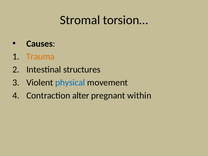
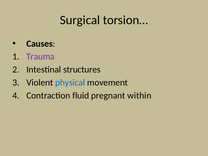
Stromal: Stromal -> Surgical (80, 20)
Trauma colour: orange -> purple (40, 57)
alter: alter -> fluid (81, 95)
